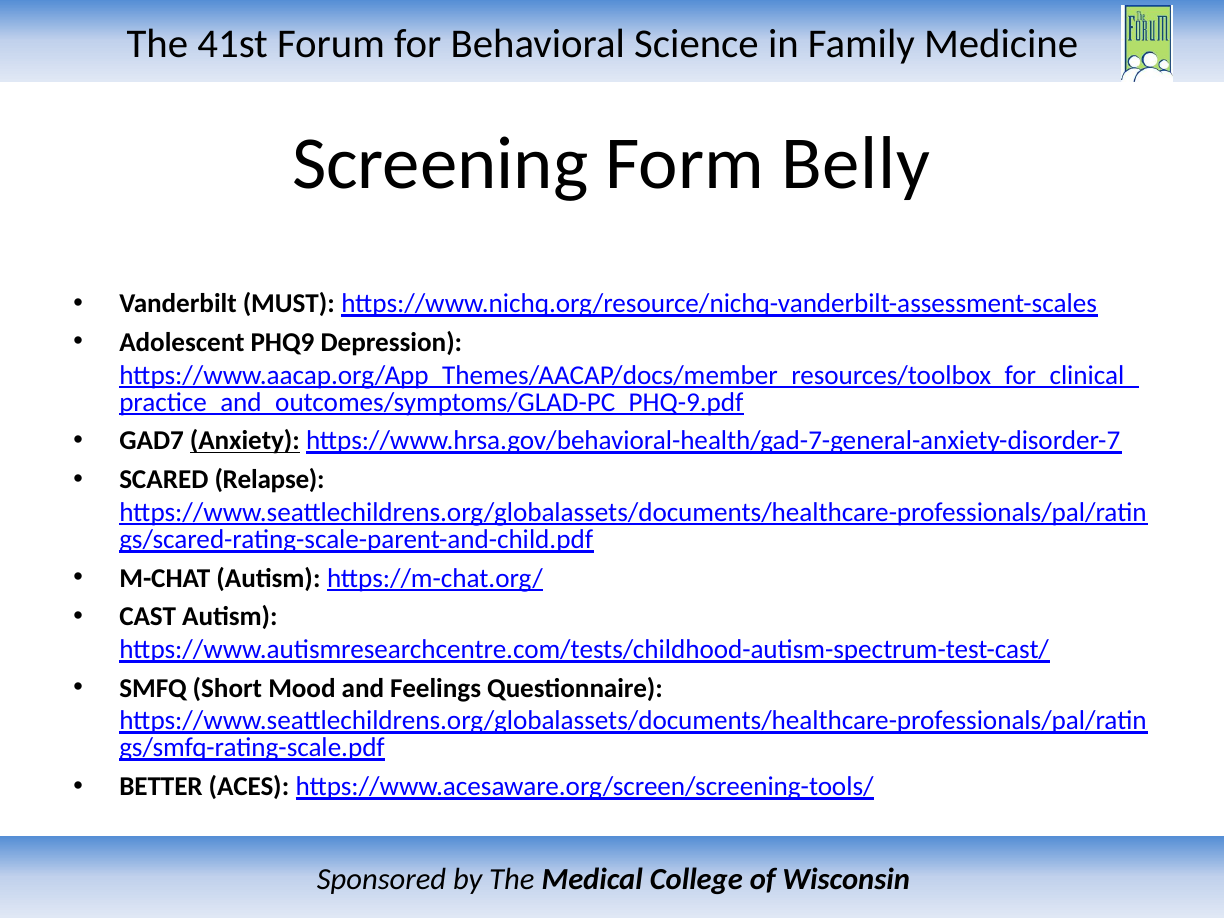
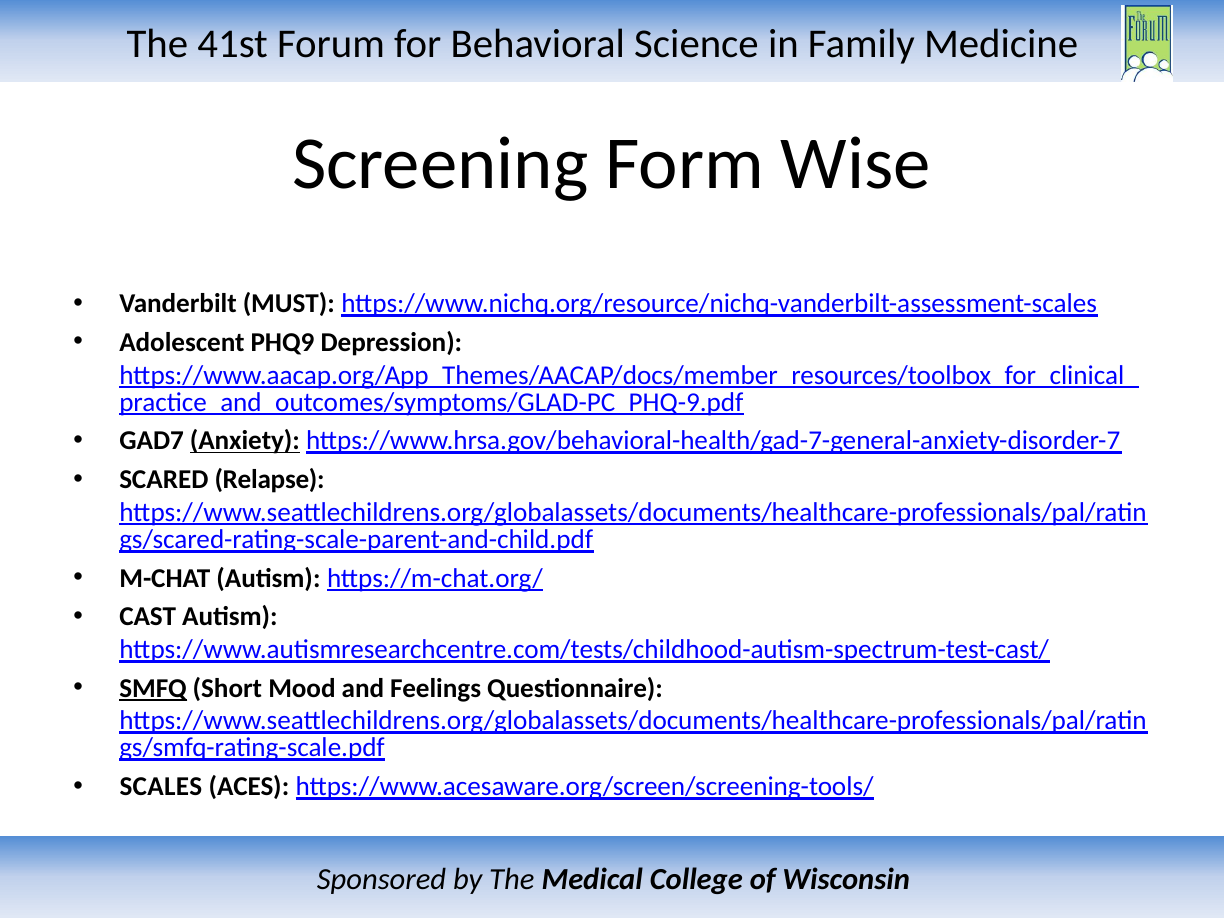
Belly: Belly -> Wise (856, 164)
SMFQ underline: none -> present (153, 688)
BETTER: BETTER -> SCALES (161, 786)
